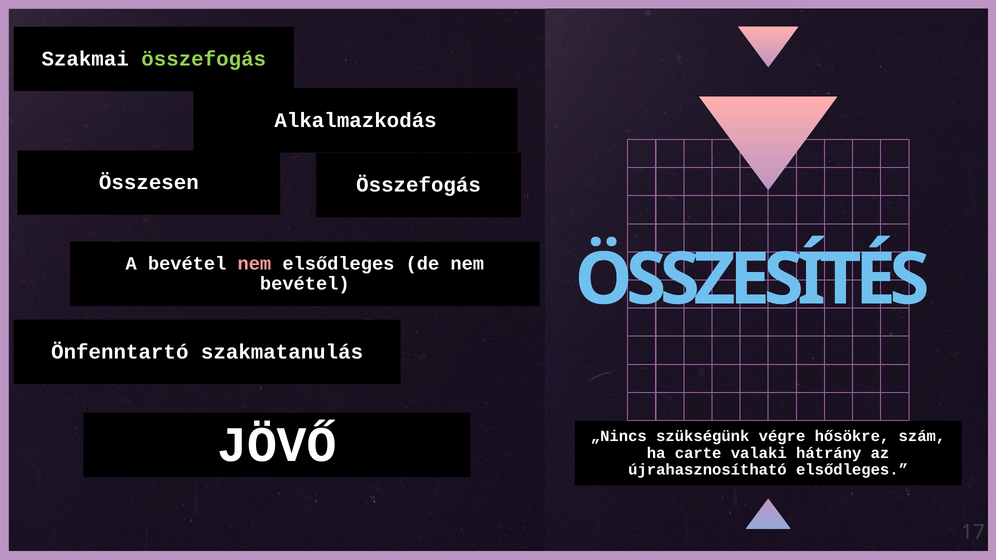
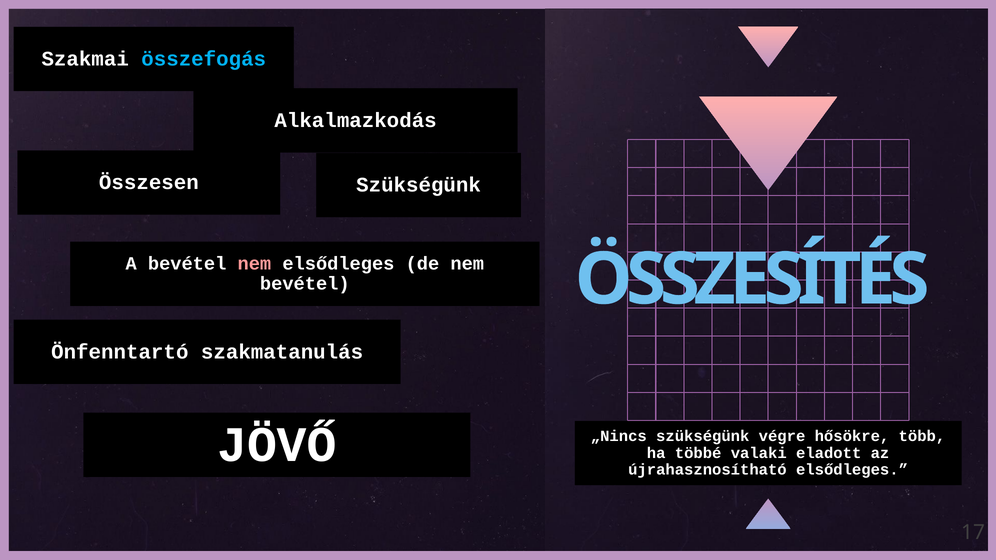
összefogás colour: light green -> light blue (204, 59)
Összefogás: Összefogás -> Szükségünk (419, 185)
szám: szám -> több (922, 436)
carte: carte -> többé (698, 453)
hátrány: hátrány -> eladott (829, 453)
